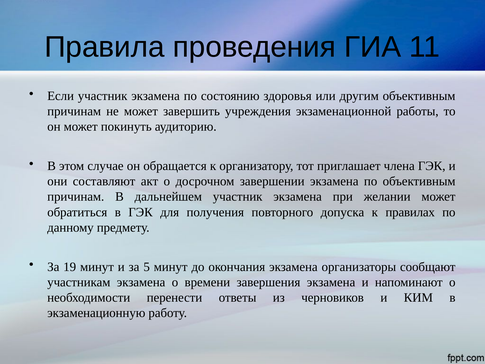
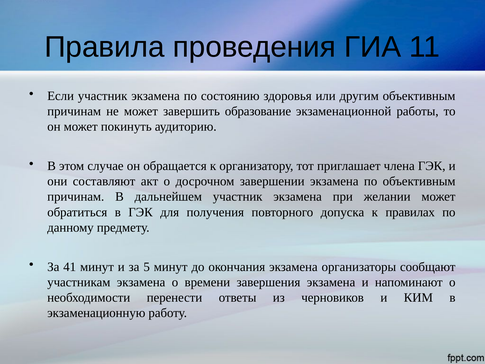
учреждения: учреждения -> образование (258, 111)
19: 19 -> 41 (70, 267)
